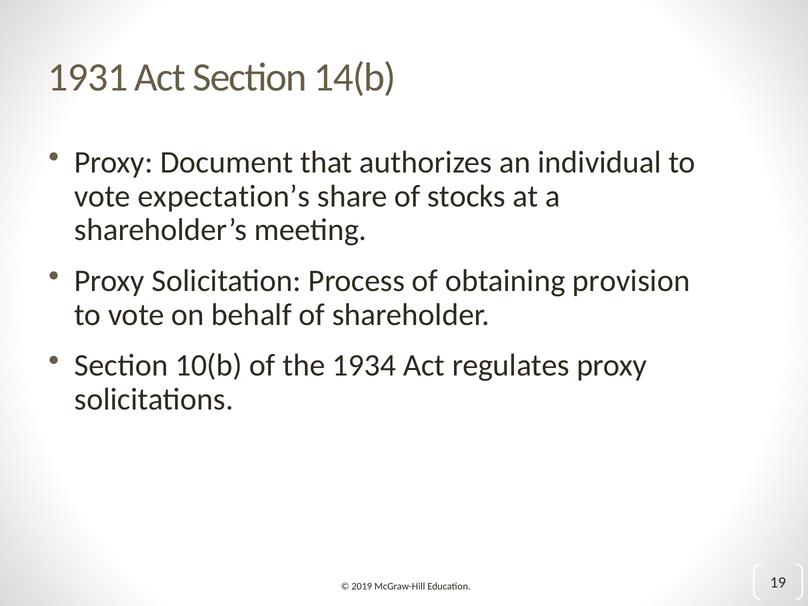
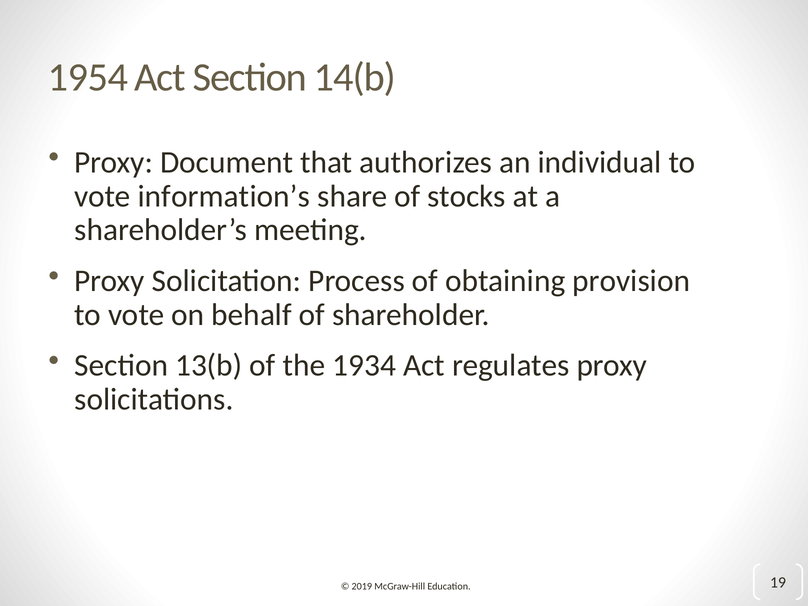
1931: 1931 -> 1954 (88, 78)
expectation’s: expectation’s -> information’s (224, 196)
10(b: 10(b -> 13(b (209, 366)
